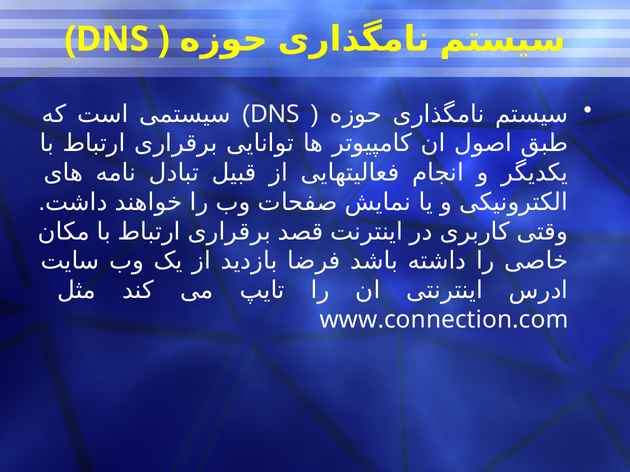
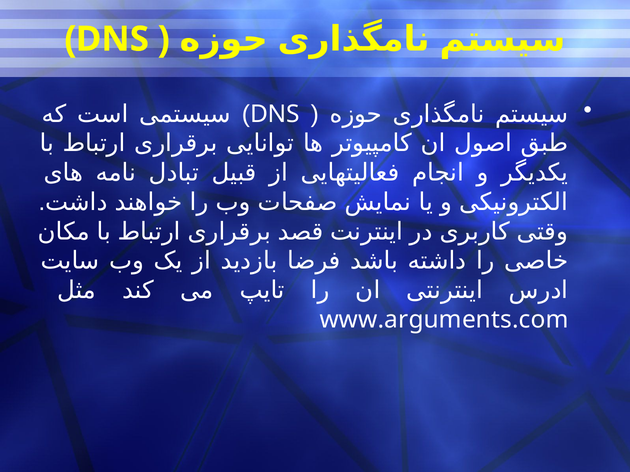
www.connection.com: www.connection.com -> www.arguments.com (444, 320)
